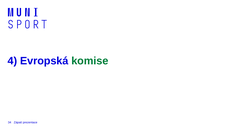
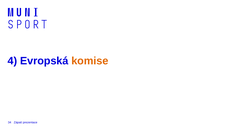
komise colour: green -> orange (90, 61)
